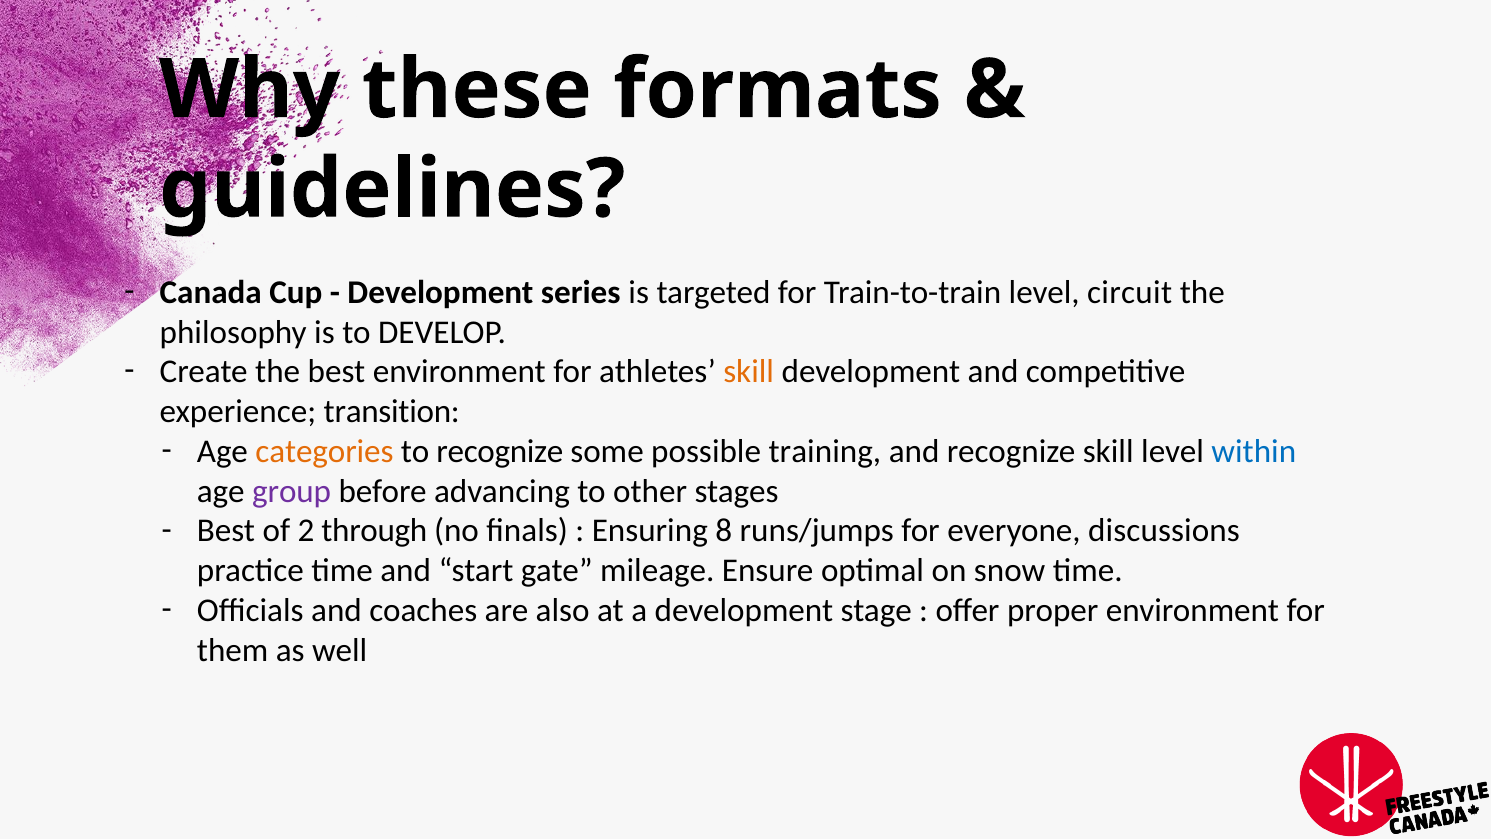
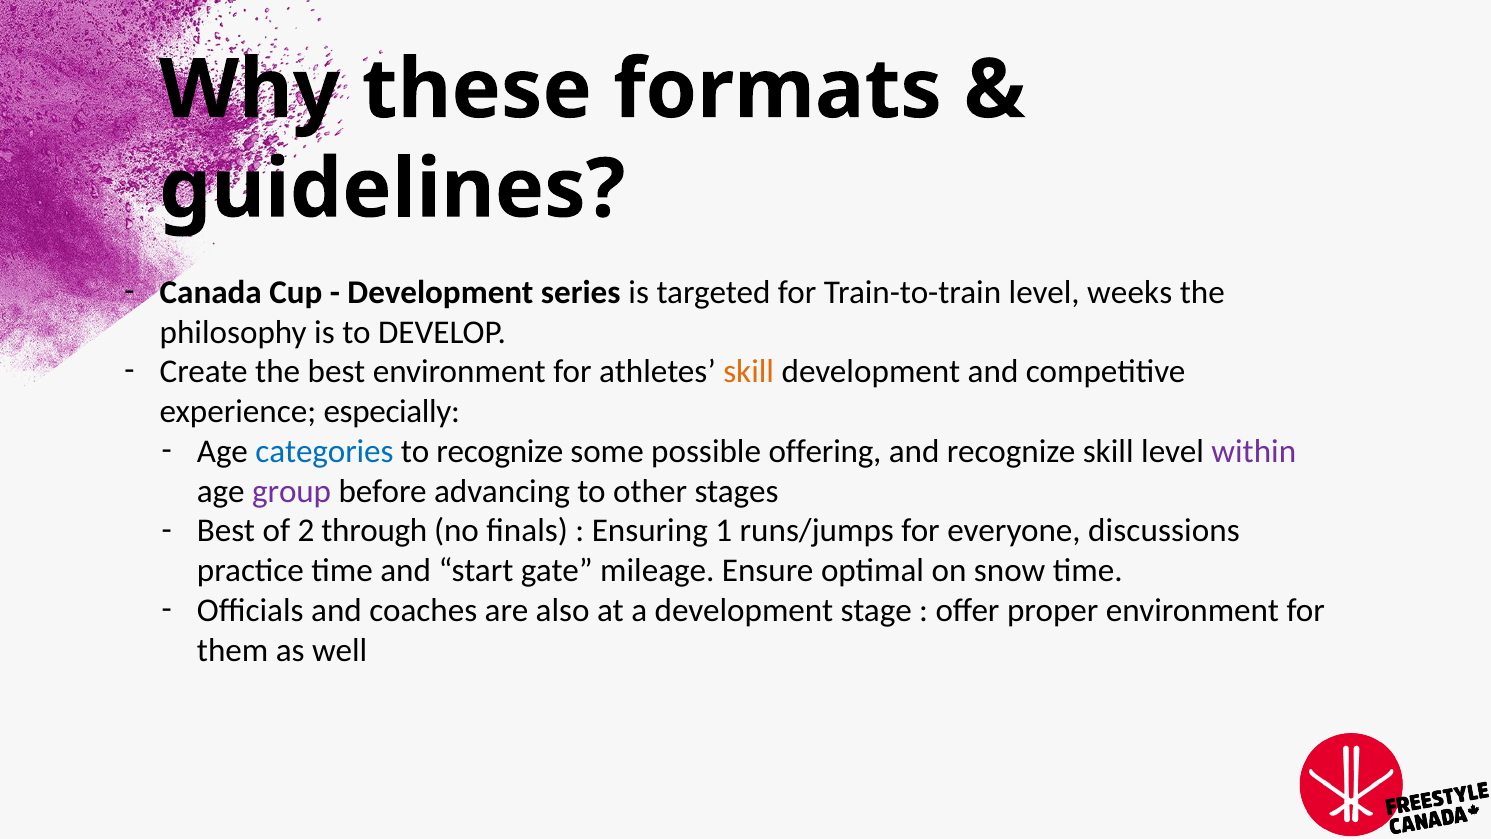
circuit: circuit -> weeks (1130, 292)
transition: transition -> especially (392, 412)
categories colour: orange -> blue (325, 451)
training: training -> offering (825, 451)
within colour: blue -> purple (1254, 451)
8: 8 -> 1 (724, 531)
